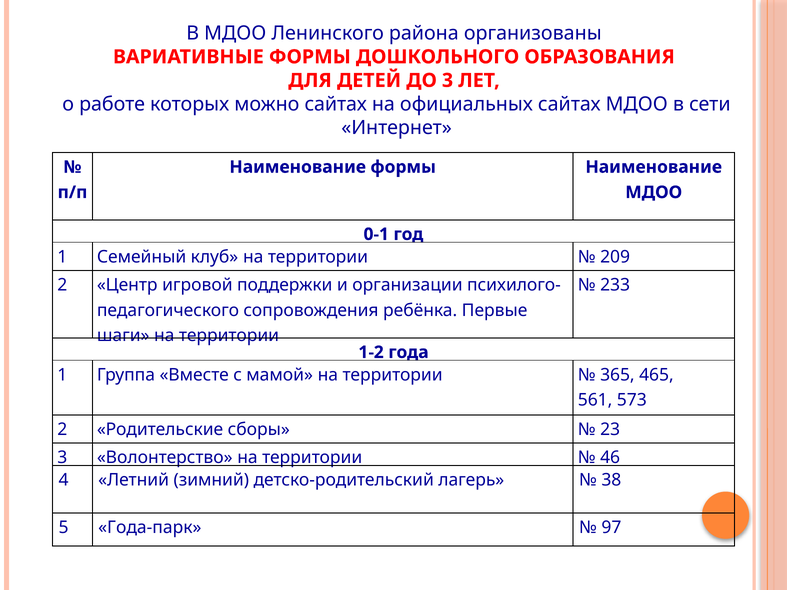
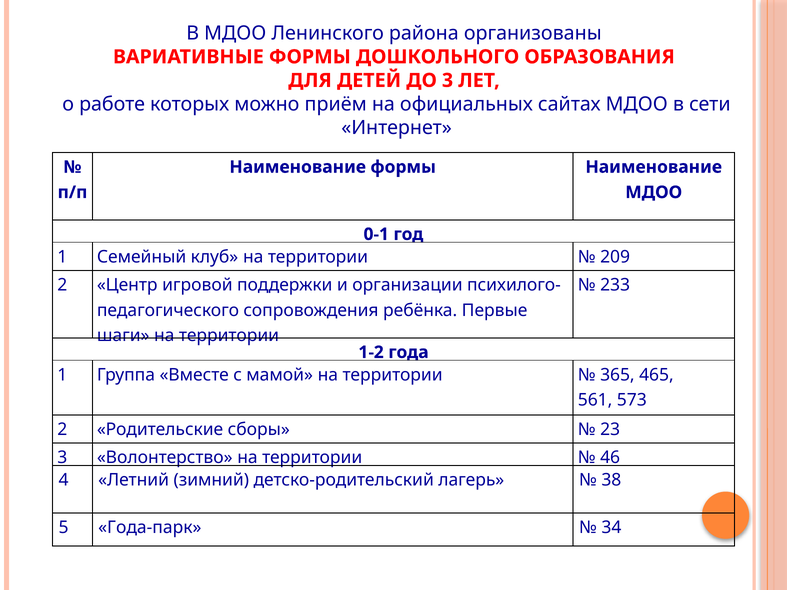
можно сайтах: сайтах -> приём (336, 104)
97: 97 -> 34 (611, 528)
